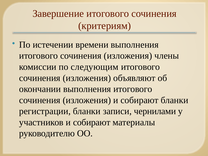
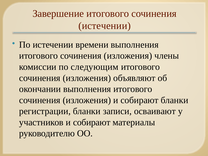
критериям: критериям -> истечении (105, 26)
чернилами: чернилами -> осваивают (155, 111)
